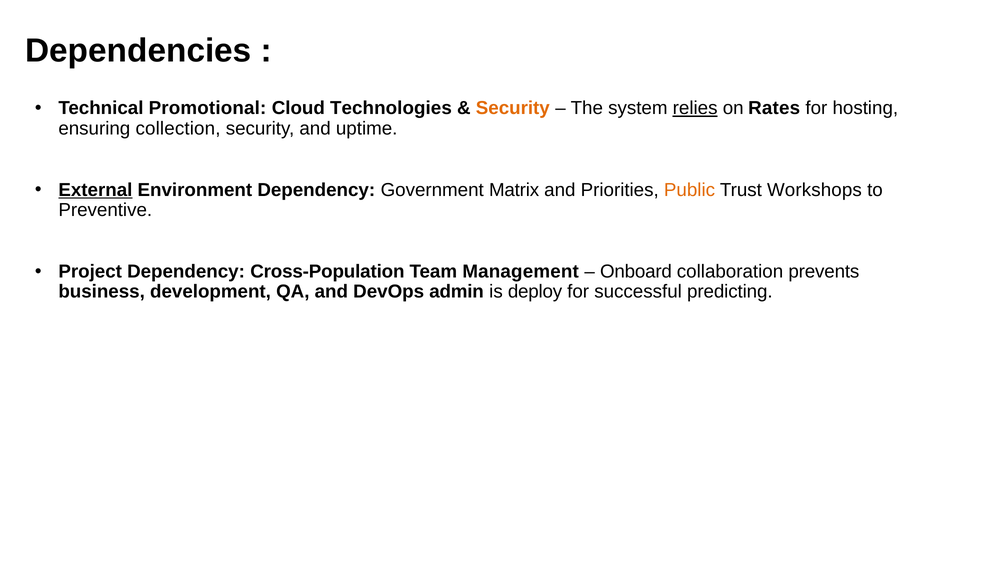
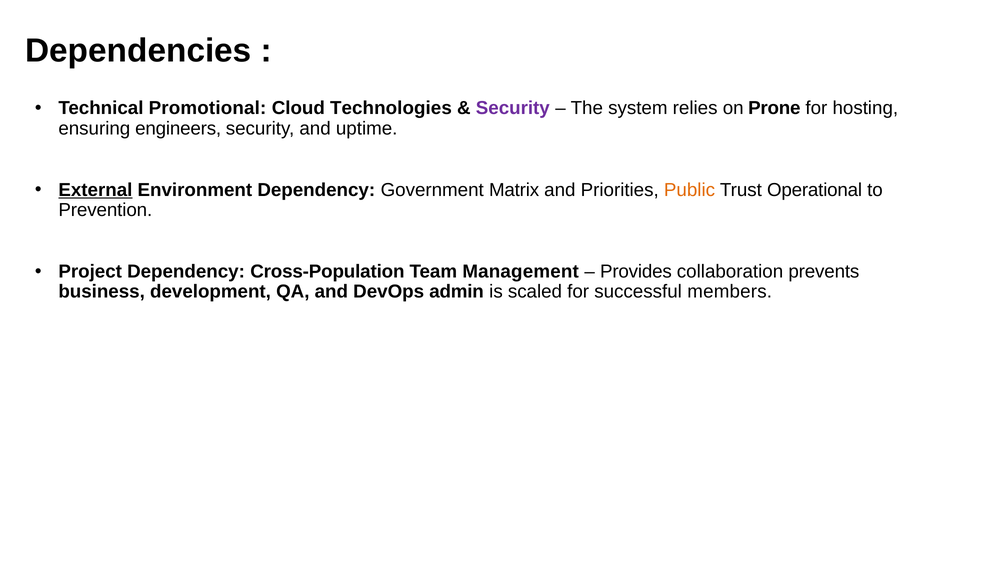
Security colour: orange -> purple (513, 108)
relies underline: present -> none (695, 108)
Rates: Rates -> Prone (774, 108)
collection: collection -> engineers (178, 128)
Workshops: Workshops -> Operational (815, 190)
Preventive: Preventive -> Prevention (105, 210)
Onboard: Onboard -> Provides (636, 272)
deploy: deploy -> scaled (535, 292)
predicting: predicting -> members (730, 292)
